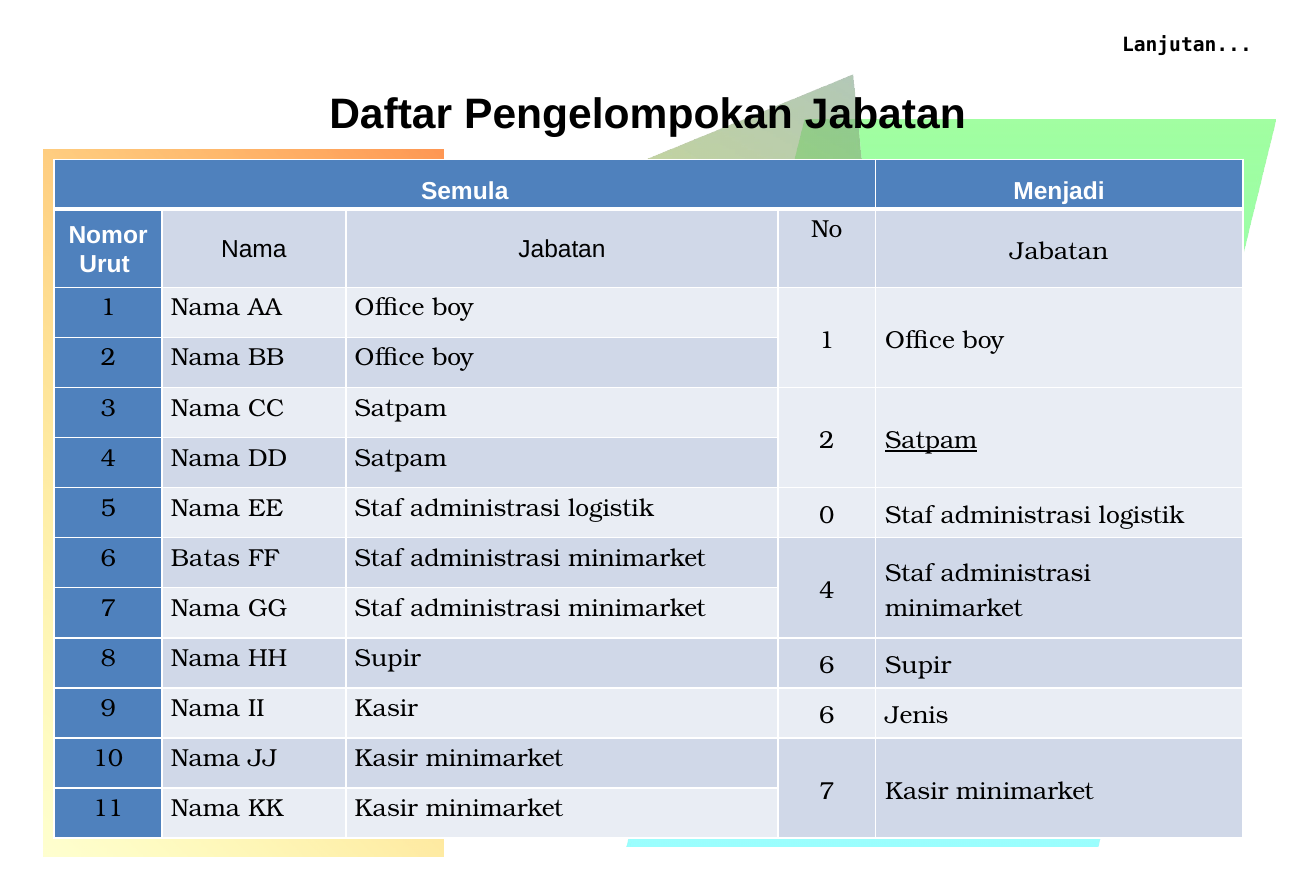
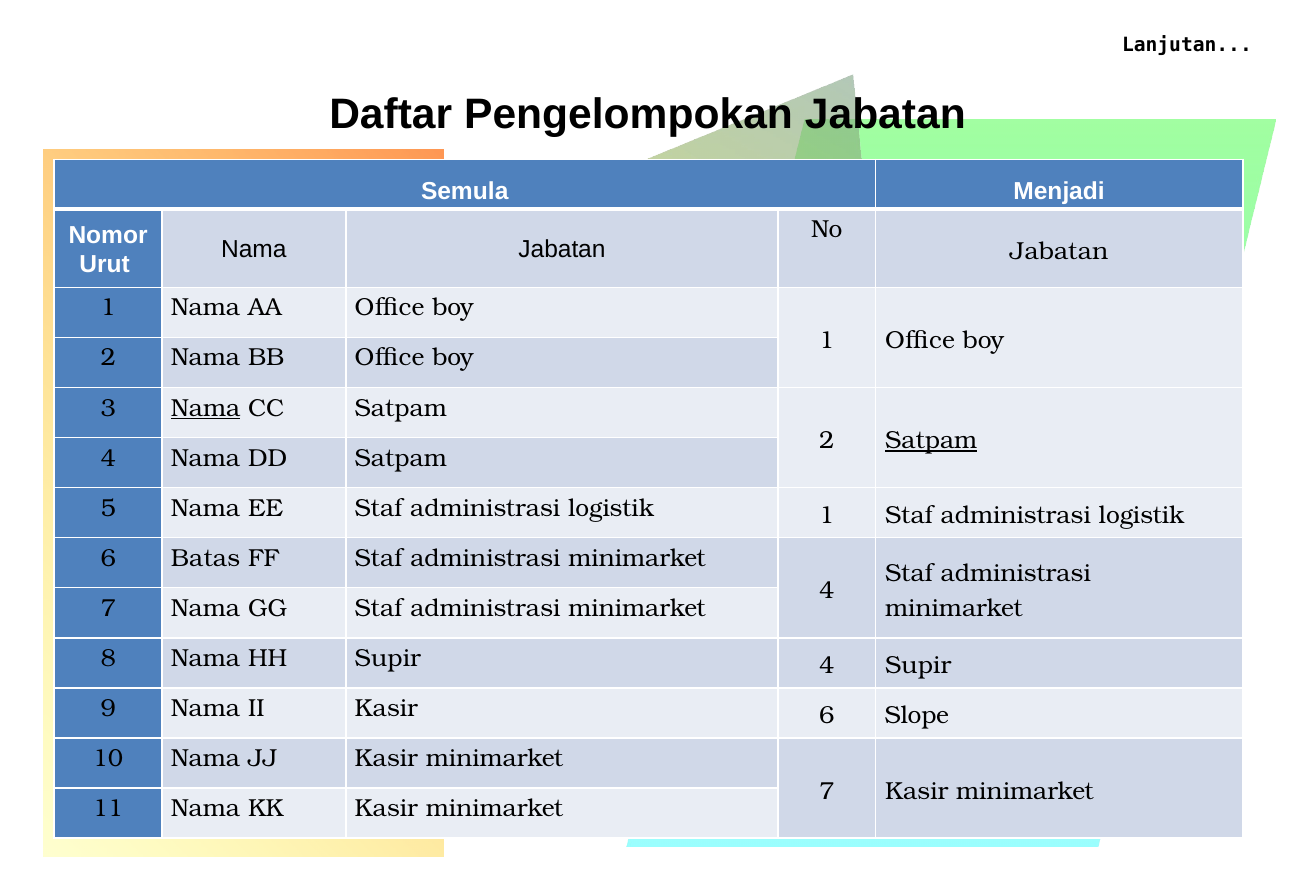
Nama underline: none -> present (206, 408)
logistik 0: 0 -> 1 (827, 516)
Supir 6: 6 -> 4 (827, 666)
Jenis: Jenis -> Slope (917, 716)
